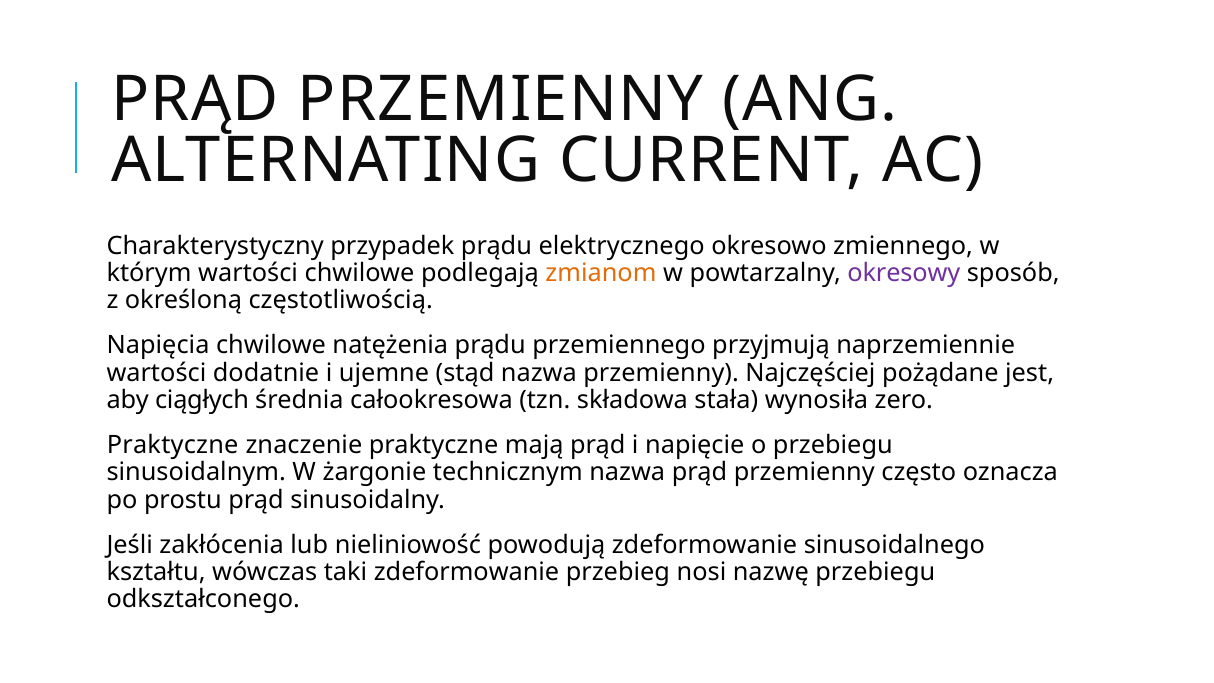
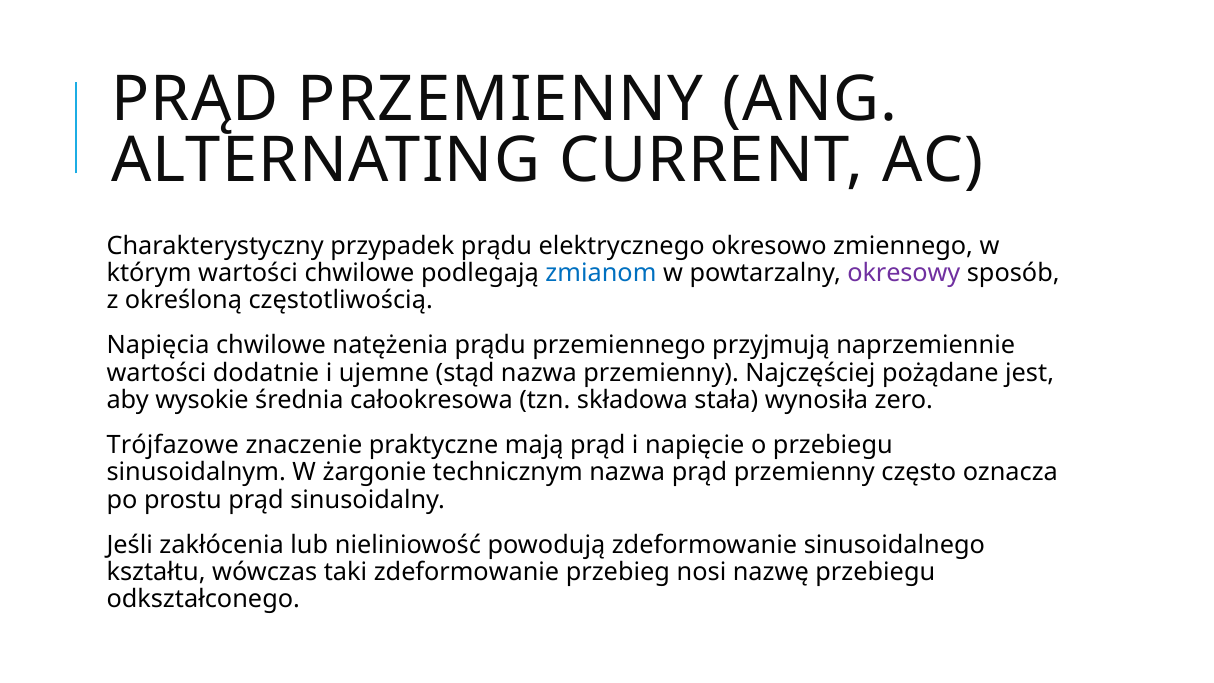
zmianom colour: orange -> blue (601, 273)
ciągłych: ciągłych -> wysokie (202, 400)
Praktyczne: Praktyczne -> Trójfazowe (173, 445)
